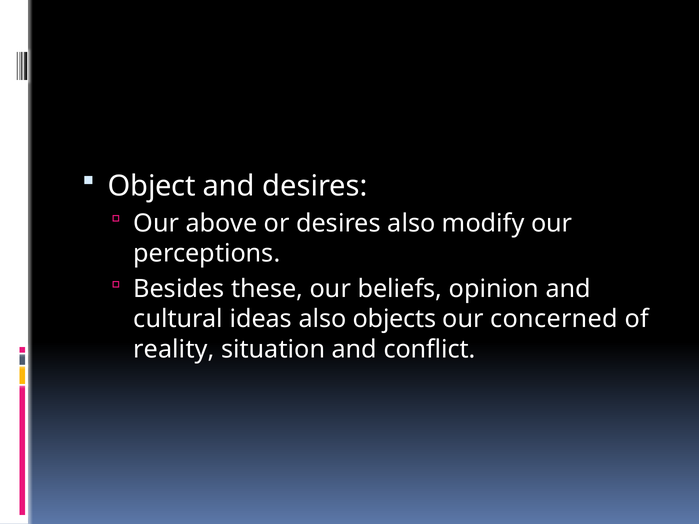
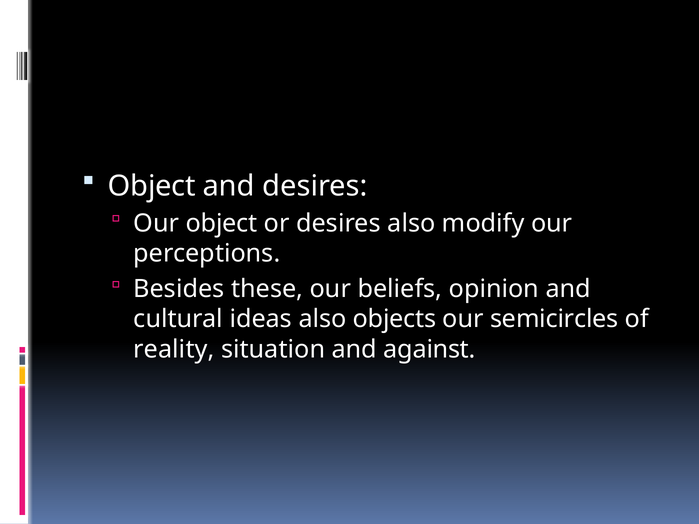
Our above: above -> object (222, 223)
concerned: concerned -> semicircles (554, 319)
conflict: conflict -> against (430, 350)
